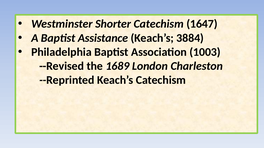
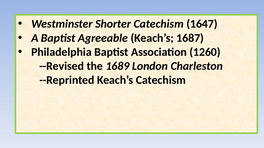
Assistance: Assistance -> Agreeable (103, 38)
3884: 3884 -> 1687 (190, 38)
1003: 1003 -> 1260 (205, 52)
